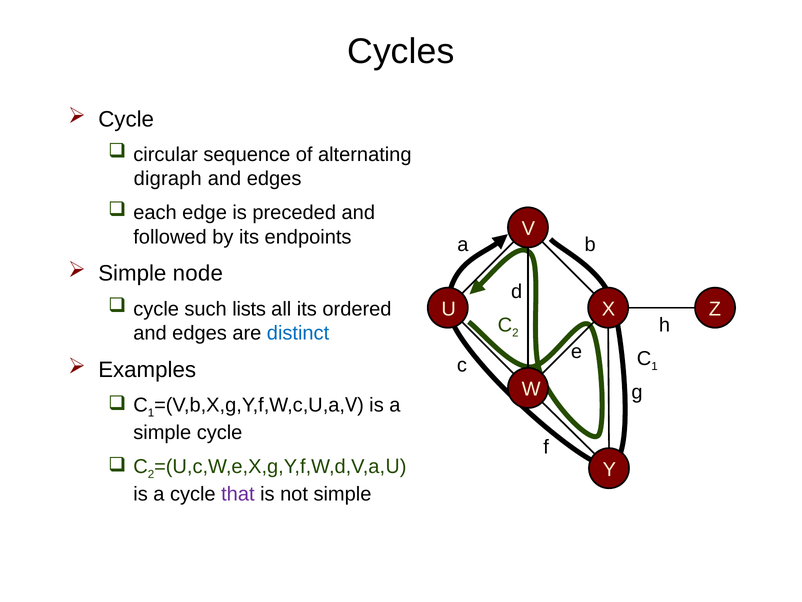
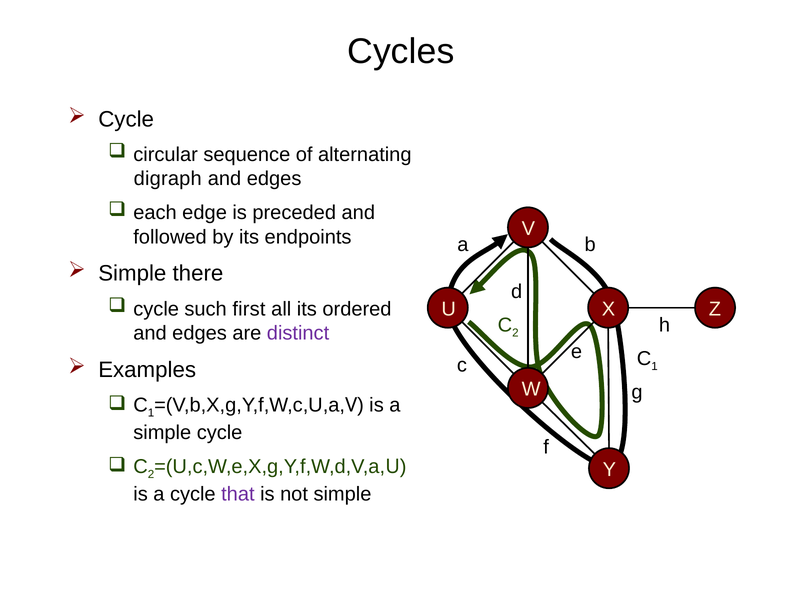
node: node -> there (198, 273)
lists: lists -> first (249, 309)
distinct colour: blue -> purple (298, 333)
